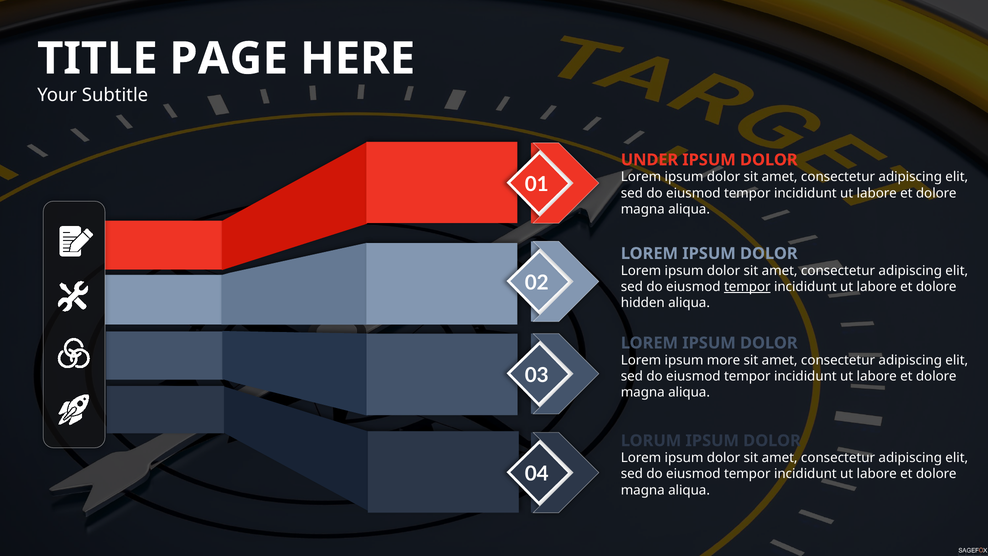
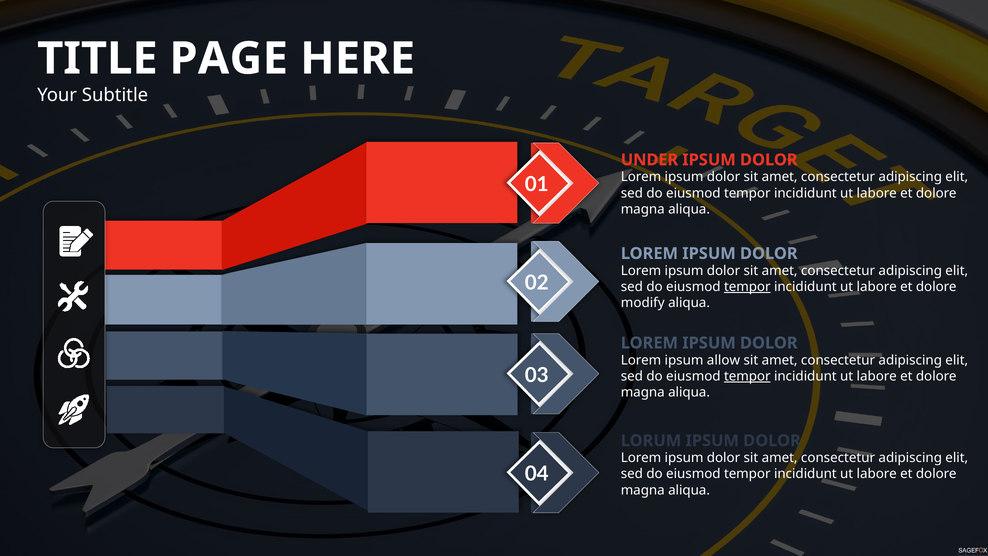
hidden: hidden -> modify (643, 303)
more: more -> allow (723, 360)
tempor underline: none -> present (747, 376)
